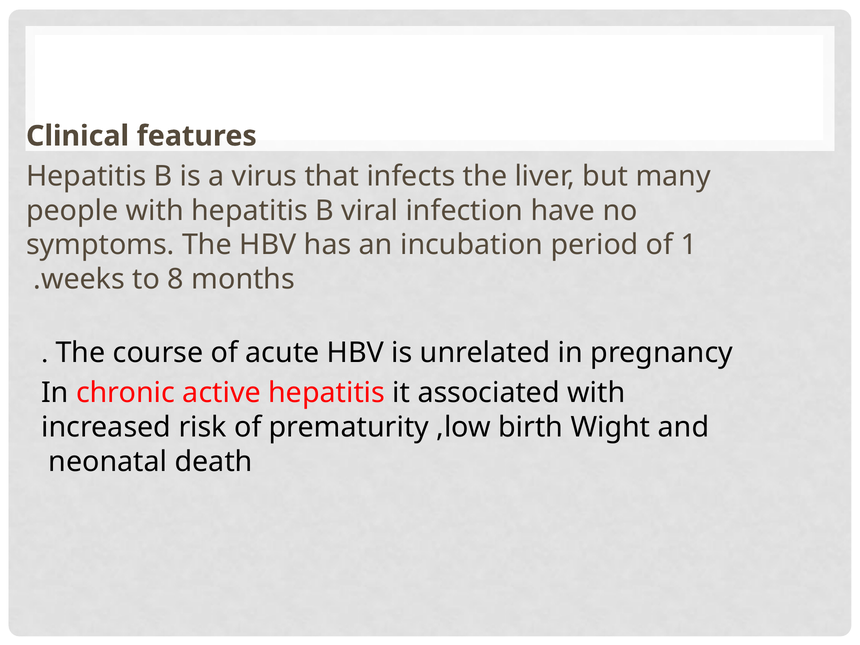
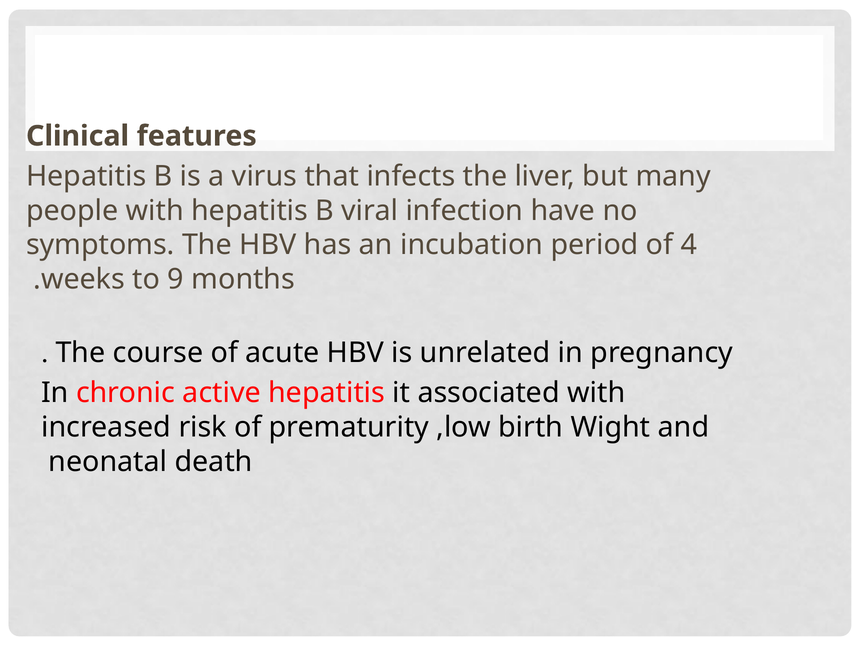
1: 1 -> 4 (689, 245)
8: 8 -> 9 (176, 279)
